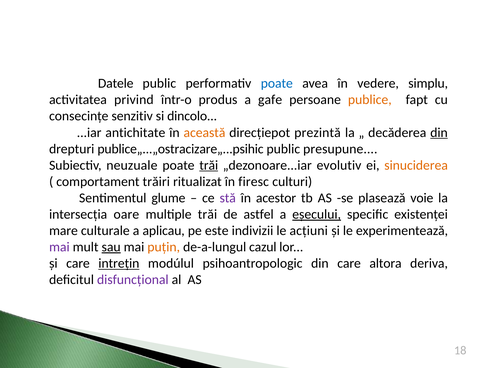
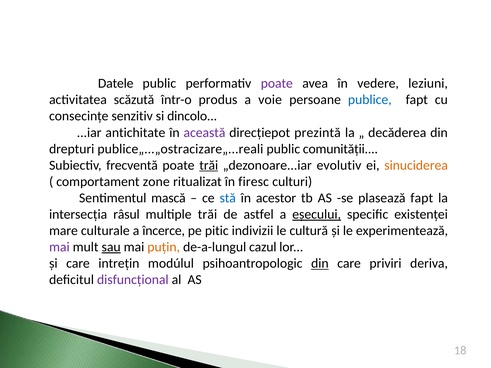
poate colour: blue -> purple (277, 83)
simplu: simplu -> leziuni (428, 83)
privind: privind -> scăzută (134, 100)
gafe: gafe -> voie (270, 100)
publice colour: orange -> blue (370, 100)
această colour: orange -> purple (204, 133)
din underline: present -> none (439, 133)
publice„...„ostracizare„...psihic: publice„...„ostracizare„...psihic -> publice„...„ostracizare„...reali (180, 149)
presupune: presupune -> comunității (340, 149)
neuzuale: neuzuale -> frecventă (132, 165)
trăiri: trăiri -> zone (156, 182)
glume: glume -> mască (168, 198)
stă colour: purple -> blue (228, 198)
plasează voie: voie -> fapt (422, 198)
oare: oare -> râsul (126, 214)
aplicau: aplicau -> încerce (164, 231)
este: este -> pitic (217, 231)
acțiuni: acțiuni -> cultură (309, 231)
intrețin underline: present -> none (119, 264)
din underline: none -> present (320, 264)
altora: altora -> priviri (385, 264)
